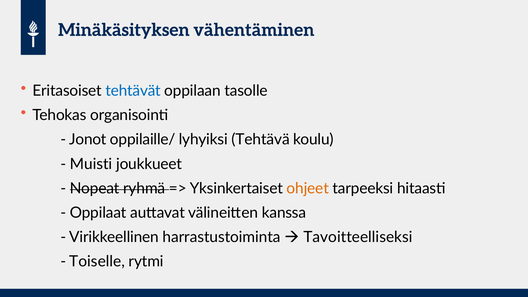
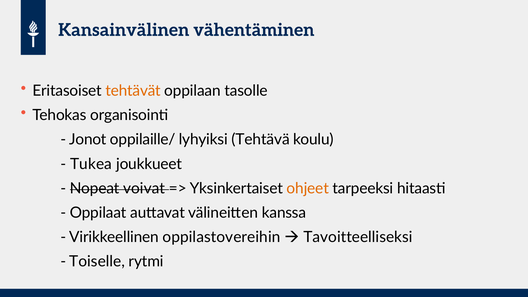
Minäkäsityksen: Minäkäsityksen -> Kansainvälinen (124, 30)
tehtävät colour: blue -> orange (133, 91)
Muisti: Muisti -> Tukea (91, 164)
ryhmä: ryhmä -> voivat (144, 188)
harrastustoiminta: harrastustoiminta -> oppilastovereihin (221, 237)
